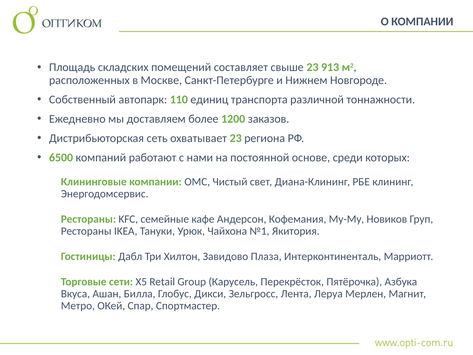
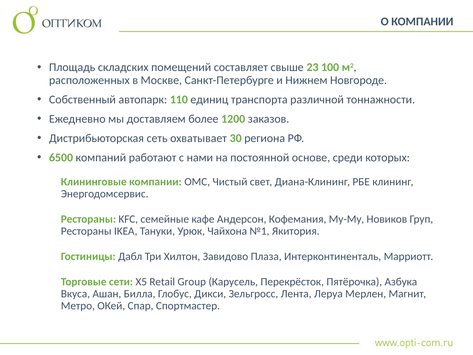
913: 913 -> 100 (330, 67)
охватывает 23: 23 -> 30 (236, 138)
